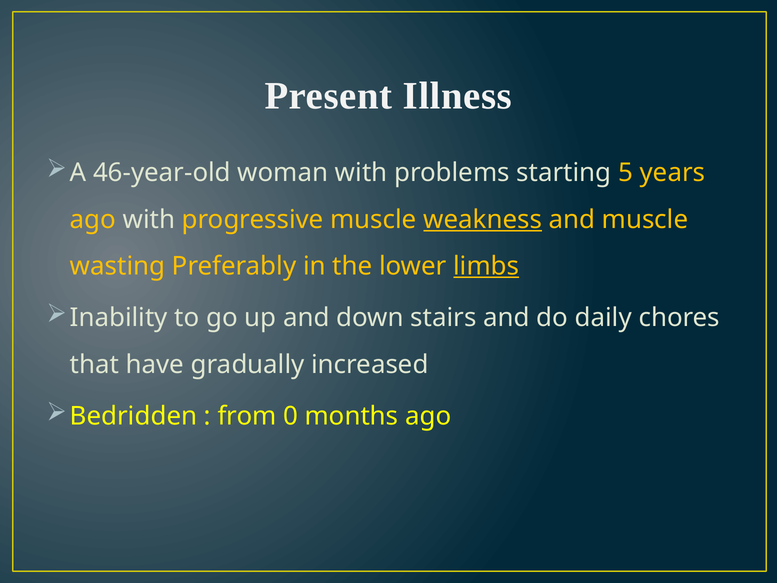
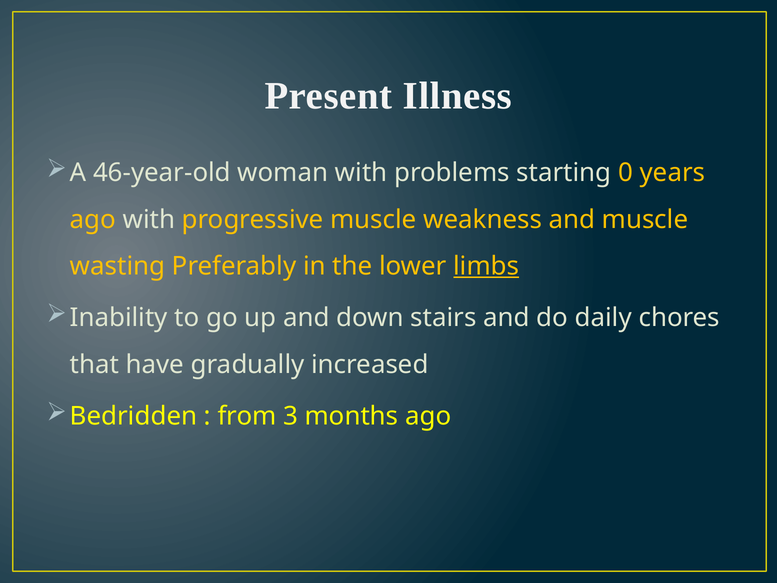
5: 5 -> 0 (626, 173)
weakness underline: present -> none (483, 219)
0: 0 -> 3 (291, 416)
